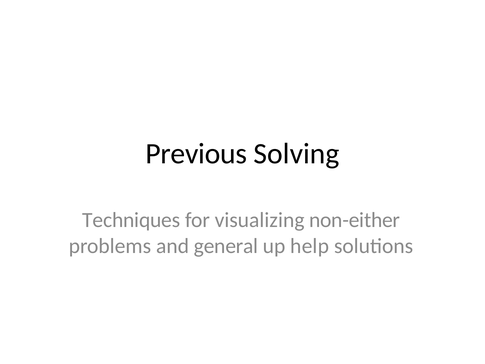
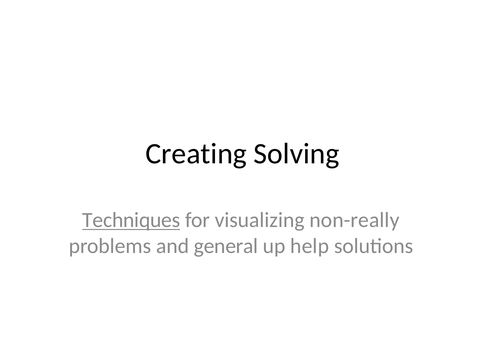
Previous: Previous -> Creating (196, 154)
Techniques underline: none -> present (131, 220)
non-either: non-either -> non-really (354, 220)
